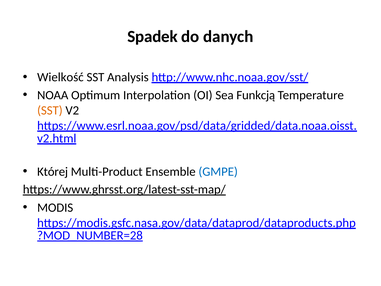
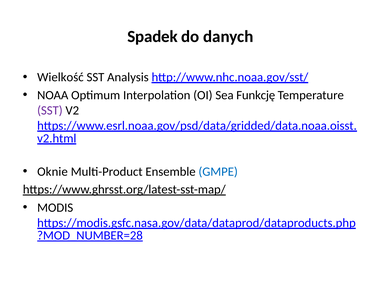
Funkcją: Funkcją -> Funkcję (256, 95)
SST colour: orange -> purple (50, 110)
Której: Której -> Oknie (52, 172)
